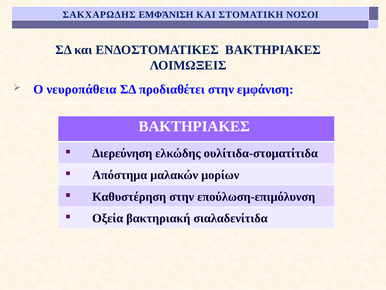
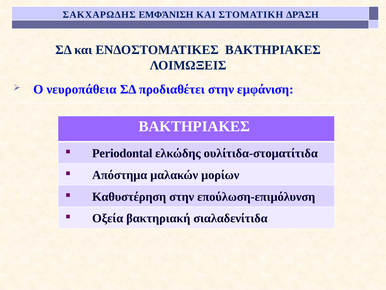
ΝΟΣΟΙ: ΝΟΣΟΙ -> ΔΡΆΣΗ (302, 15)
Διερεύνηση: Διερεύνηση -> Periodontal (122, 153)
